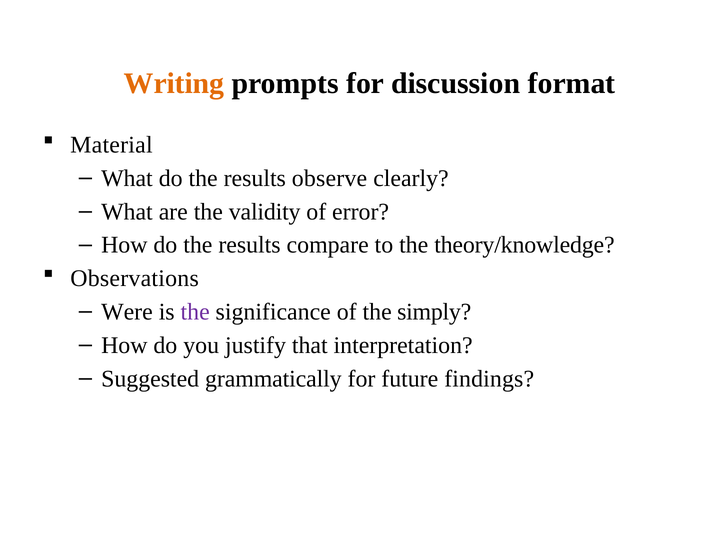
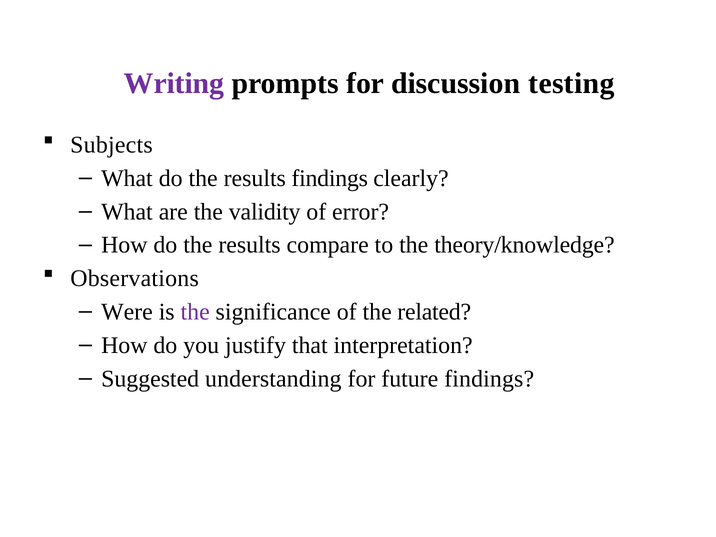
Writing colour: orange -> purple (174, 83)
format: format -> testing (571, 83)
Material: Material -> Subjects (111, 145)
results observe: observe -> findings (330, 178)
simply: simply -> related (434, 312)
grammatically: grammatically -> understanding (273, 379)
